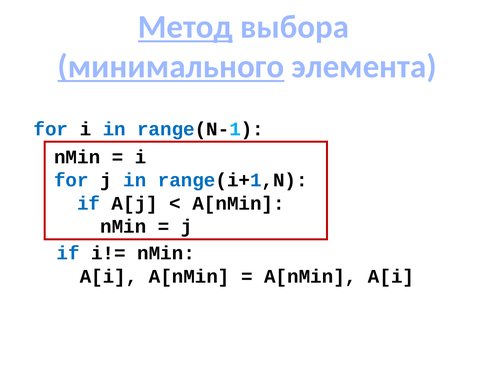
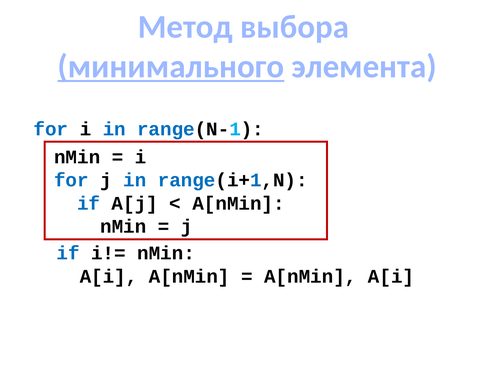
Метод underline: present -> none (185, 27)
